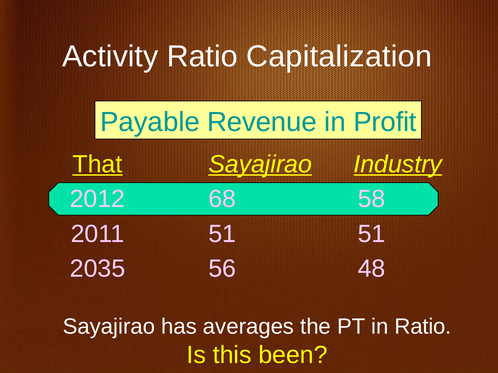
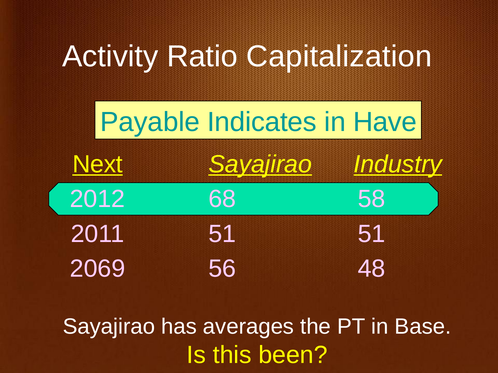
Revenue: Revenue -> Indicates (262, 122)
Profit: Profit -> Have (385, 122)
That: That -> Next (98, 164)
2035: 2035 -> 2069 (98, 269)
in Ratio: Ratio -> Base (423, 327)
